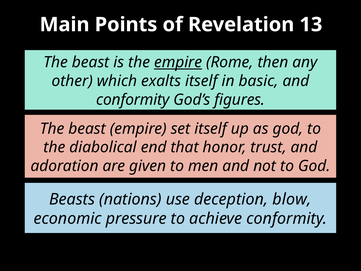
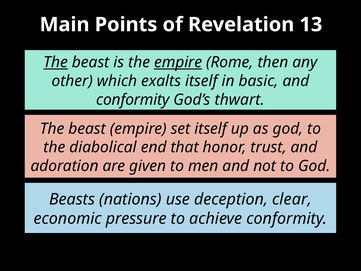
The underline: none -> present (56, 62)
figures: figures -> thwart (240, 100)
blow: blow -> clear (292, 199)
